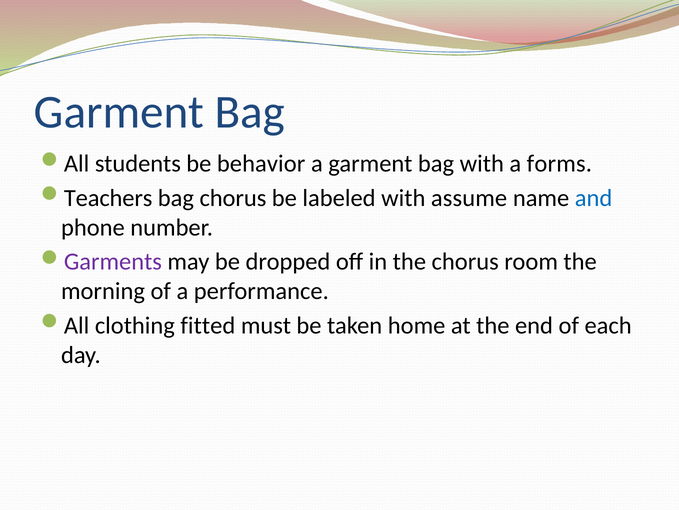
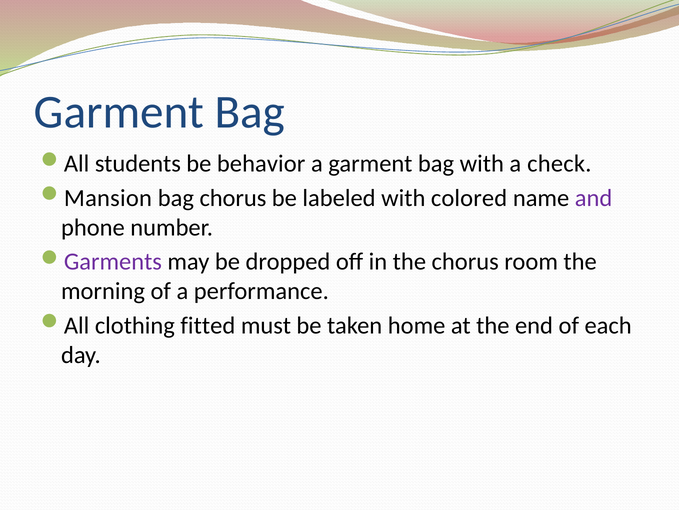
forms: forms -> check (559, 163)
Teachers: Teachers -> Mansion (108, 198)
assume: assume -> colored (469, 198)
and colour: blue -> purple (594, 198)
